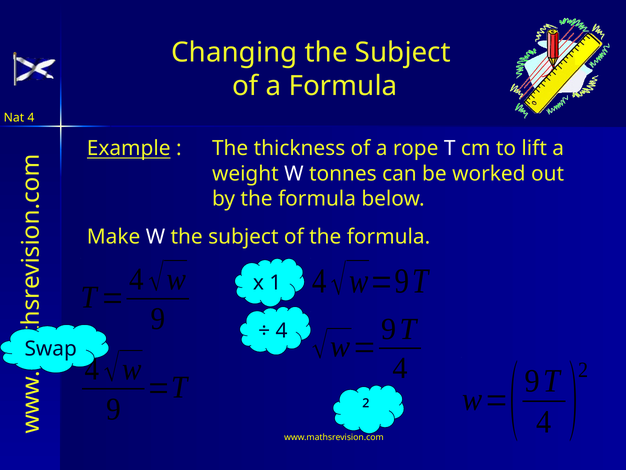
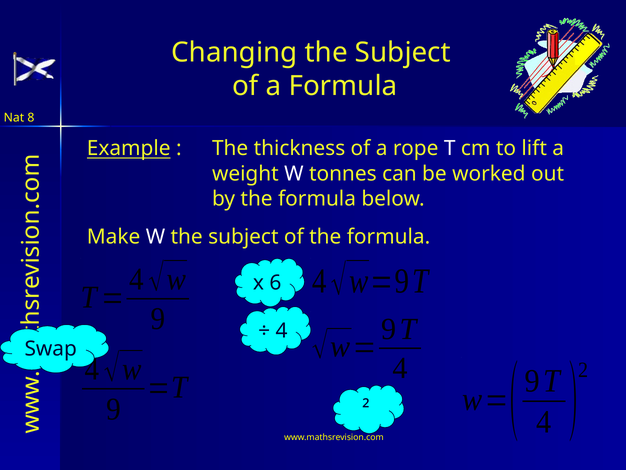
Nat 4: 4 -> 8 (31, 117)
1: 1 -> 6 (275, 282)
